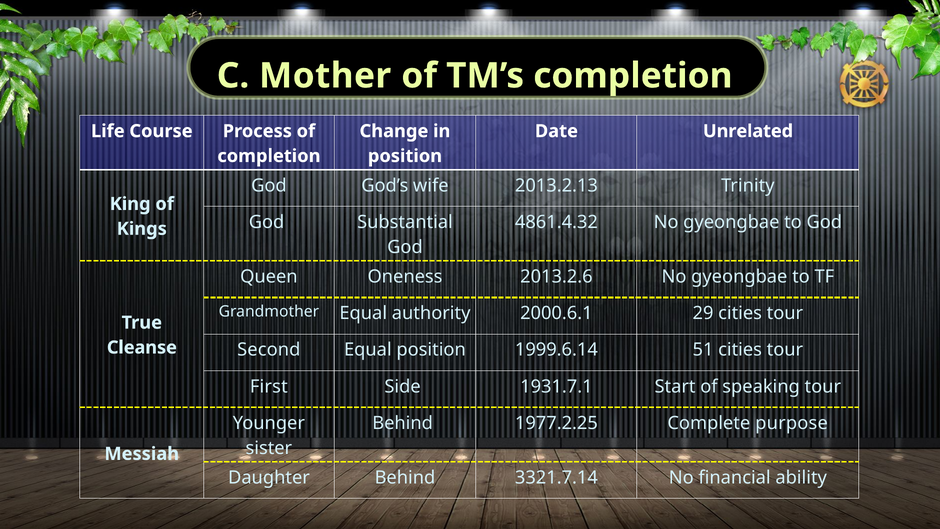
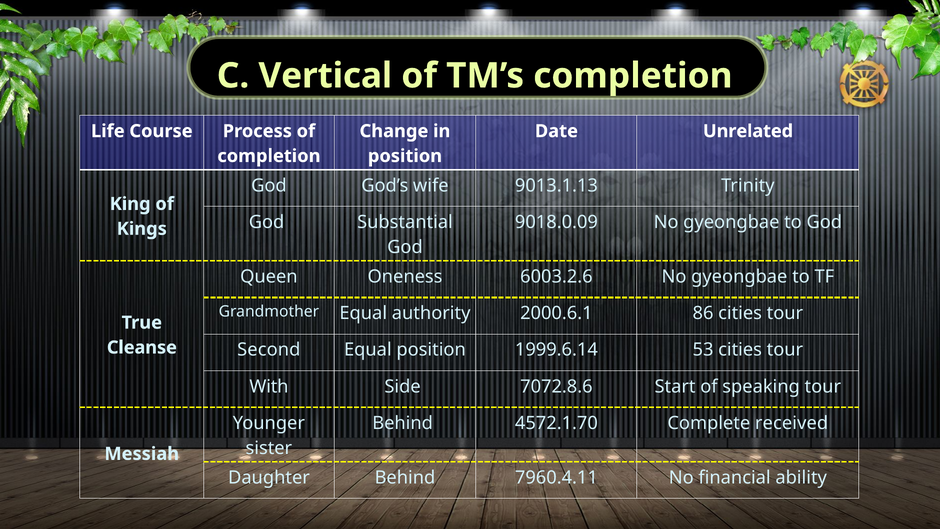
Mother: Mother -> Vertical (325, 76)
2013.2.13: 2013.2.13 -> 9013.1.13 (556, 185)
4861.4.32: 4861.4.32 -> 9018.0.09 (556, 222)
2013.2.6: 2013.2.6 -> 6003.2.6 (556, 277)
29: 29 -> 86 (703, 313)
51: 51 -> 53 (703, 350)
First: First -> With (269, 386)
1931.7.1: 1931.7.1 -> 7072.8.6 (556, 386)
1977.2.25: 1977.2.25 -> 4572.1.70 (556, 423)
purpose: purpose -> received (792, 423)
3321.7.14: 3321.7.14 -> 7960.4.11 (556, 477)
